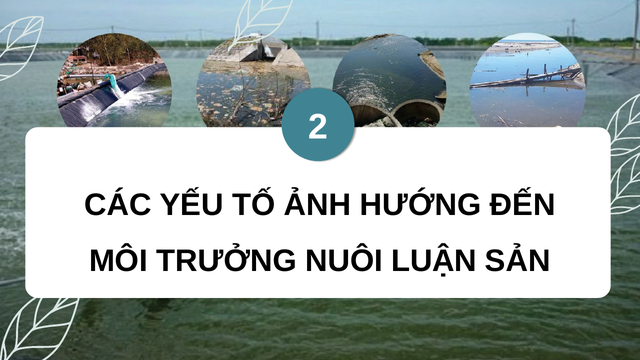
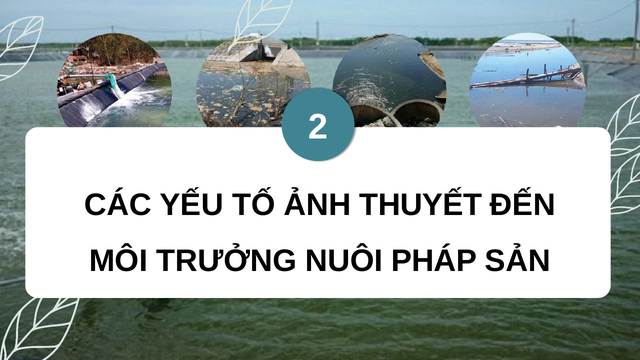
HƯỚNG: HƯỚNG -> THUYẾT (421, 205)
LUẬN: LUẬN -> PHÁP (434, 261)
